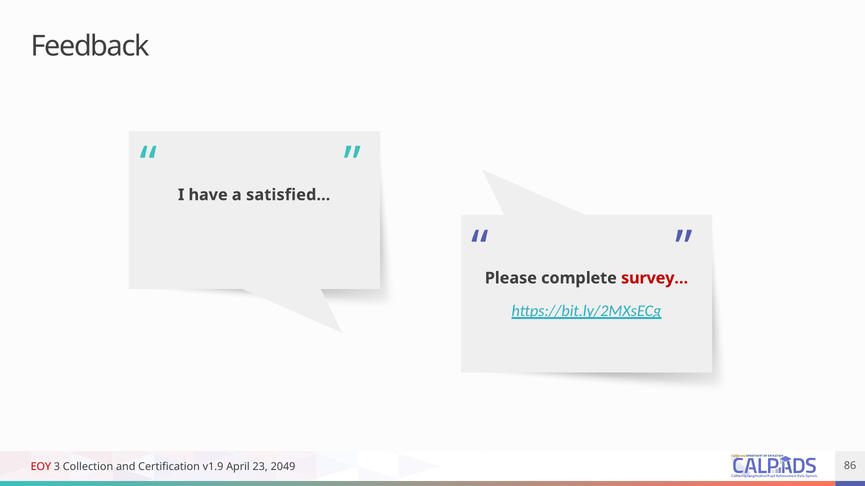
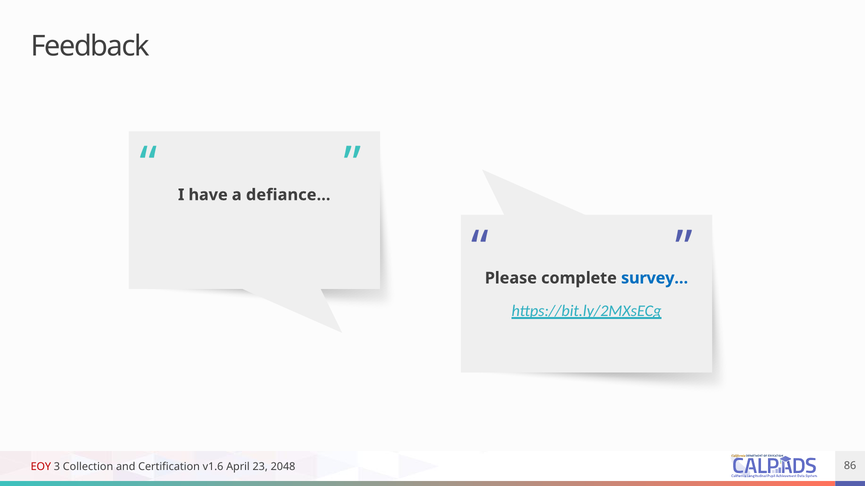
satisfied…: satisfied… -> defiance… (288, 195)
survey… colour: red -> blue (655, 278)
v1.9: v1.9 -> v1.6 (213, 467)
2049: 2049 -> 2048 (283, 467)
